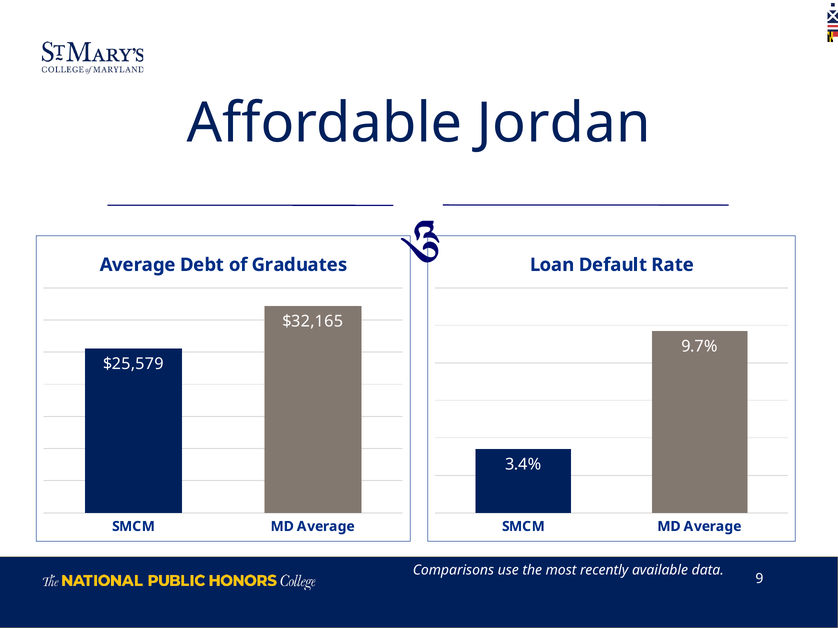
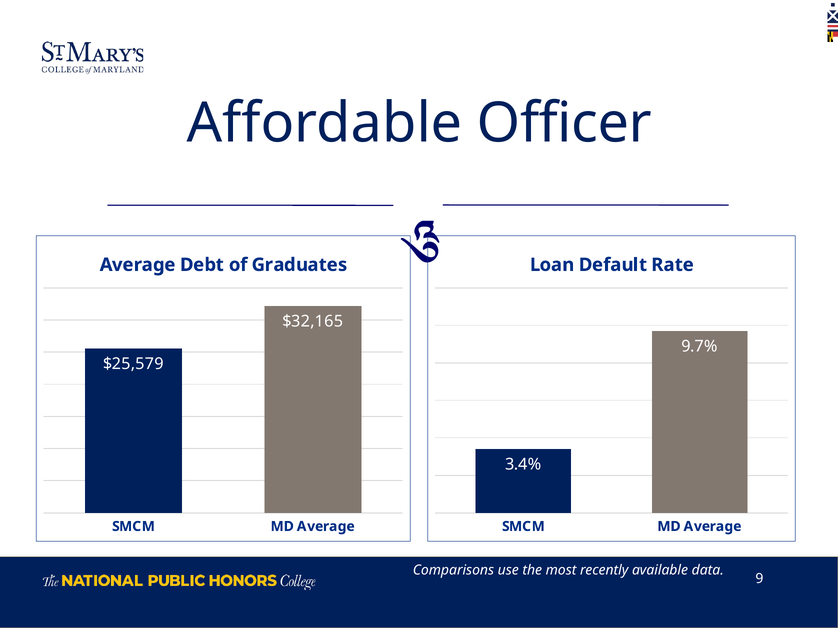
Jordan: Jordan -> Officer (564, 124)
